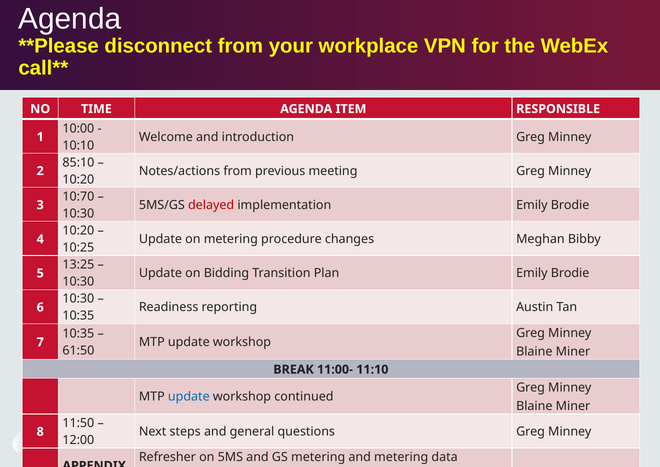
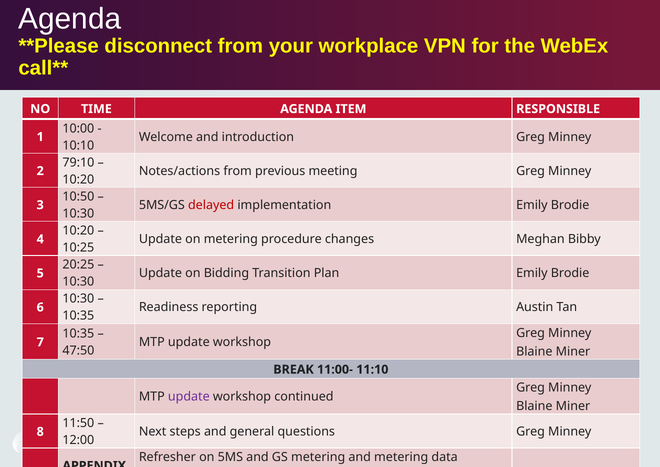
85:10: 85:10 -> 79:10 (78, 162)
10:70: 10:70 -> 10:50 (78, 196)
13:25: 13:25 -> 20:25 (78, 265)
61:50: 61:50 -> 47:50 (78, 350)
update colour: blue -> purple (189, 397)
